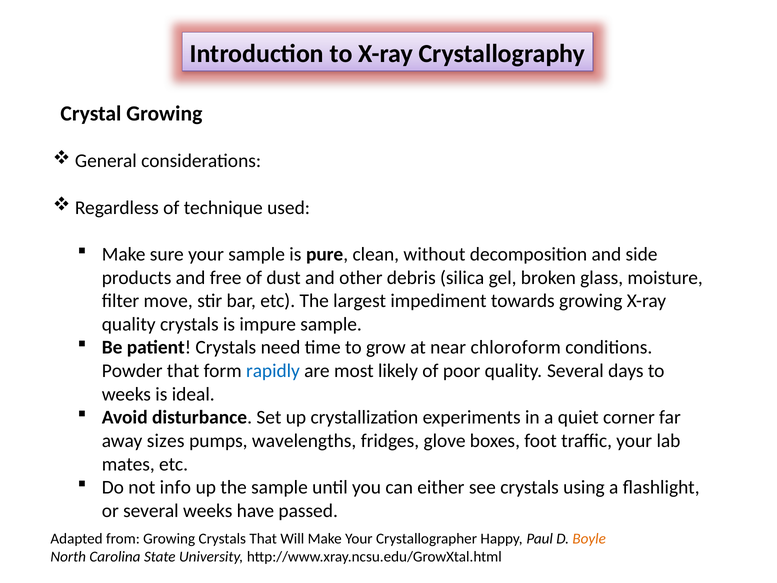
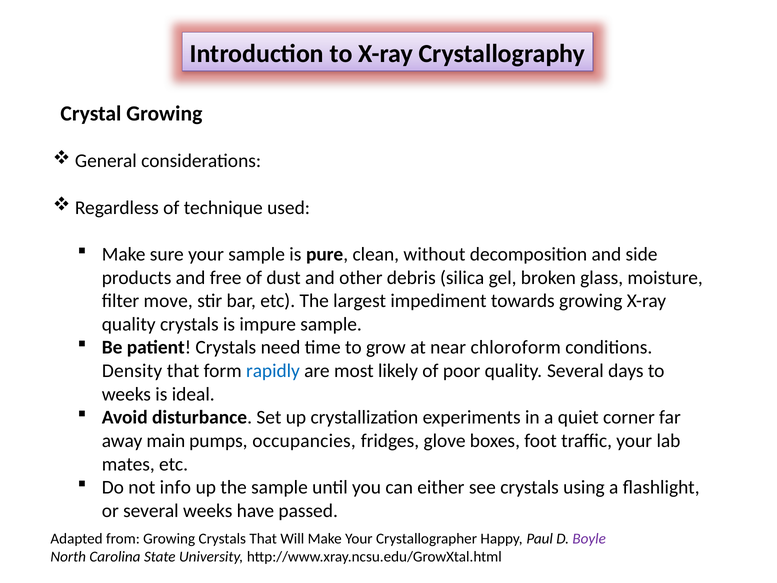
Powder: Powder -> Density (132, 371)
sizes: sizes -> main (166, 441)
wavelengths: wavelengths -> occupancies (304, 441)
Boyle colour: orange -> purple (589, 538)
